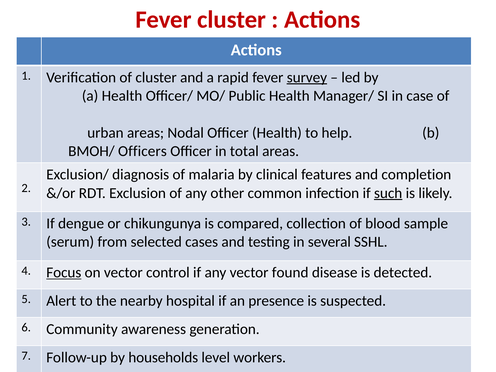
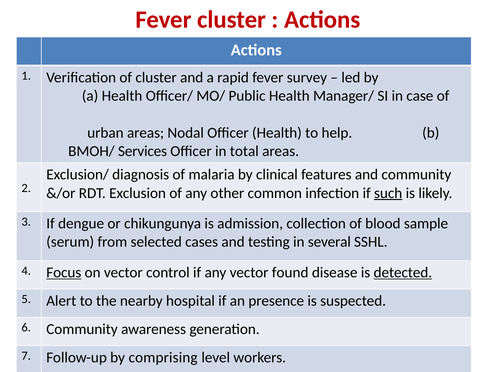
survey underline: present -> none (307, 77)
Officers: Officers -> Services (143, 151)
and completion: completion -> community (416, 175)
compared: compared -> admission (250, 224)
detected underline: none -> present (403, 272)
households: households -> comprising (163, 358)
